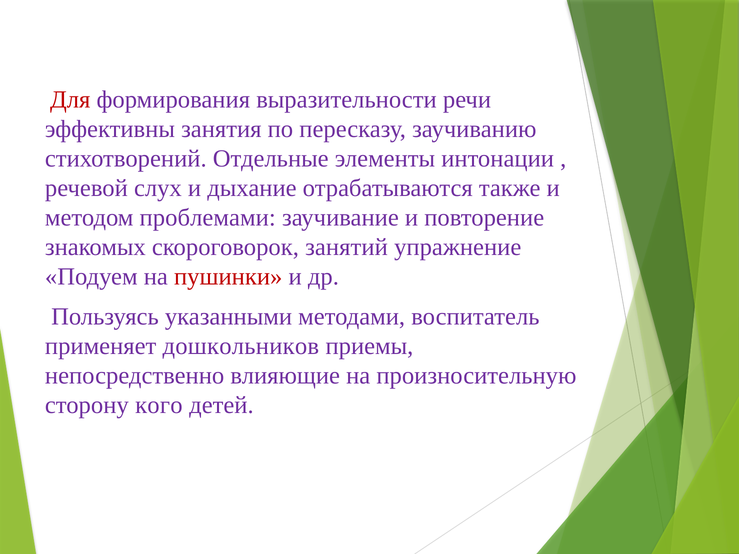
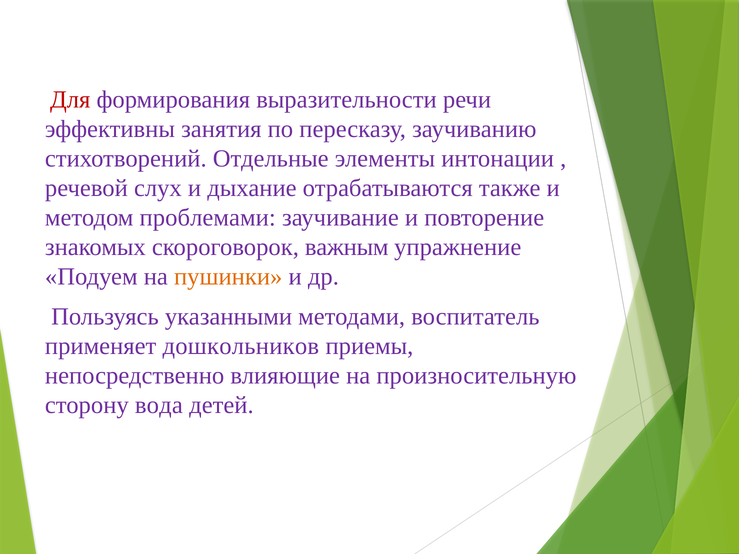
занятий: занятий -> важным (347, 247)
пушинки colour: red -> orange (228, 277)
кого: кого -> вода (159, 405)
